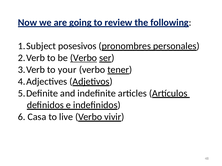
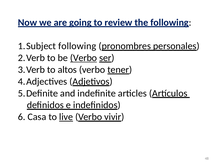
posesivos: posesivos -> following (77, 46)
your: your -> altos (67, 70)
live underline: none -> present (66, 117)
